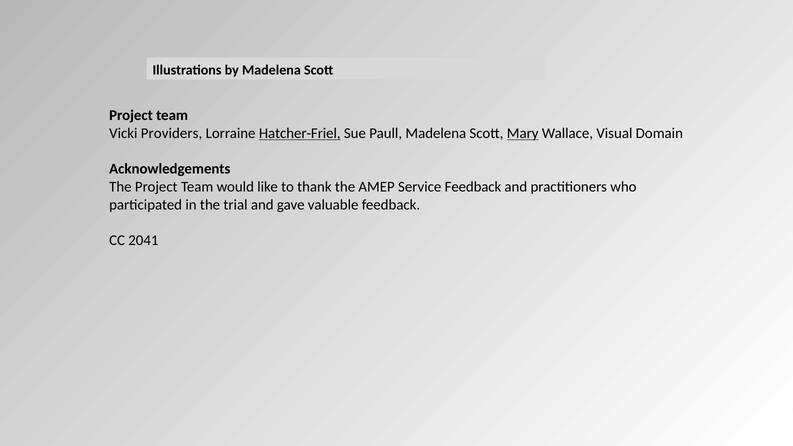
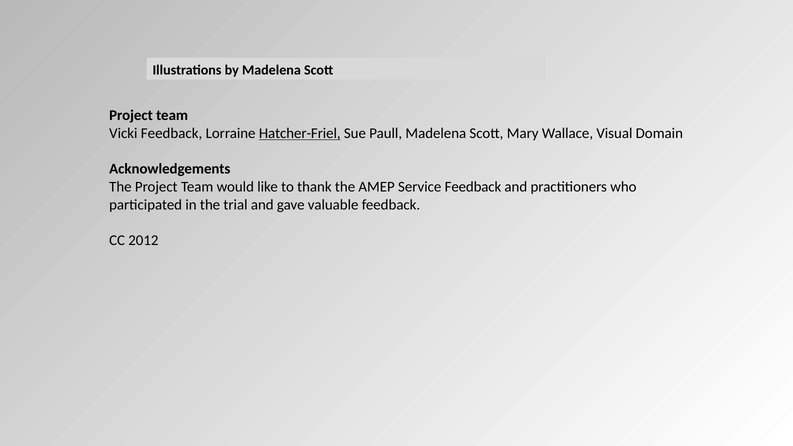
Vicki Providers: Providers -> Feedback (172, 133)
Mary underline: present -> none (523, 133)
2041: 2041 -> 2012 (143, 240)
